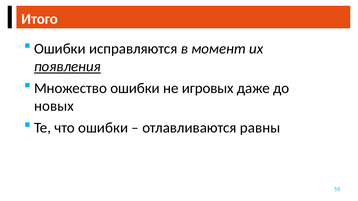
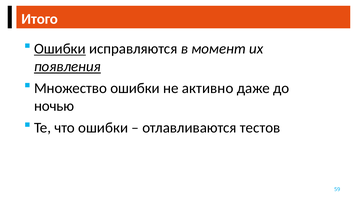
Ошибки underline: none -> present (60, 49)
игровых: игровых -> активно (208, 88)
новых: новых -> ночью (54, 106)
равны: равны -> тестов (260, 128)
